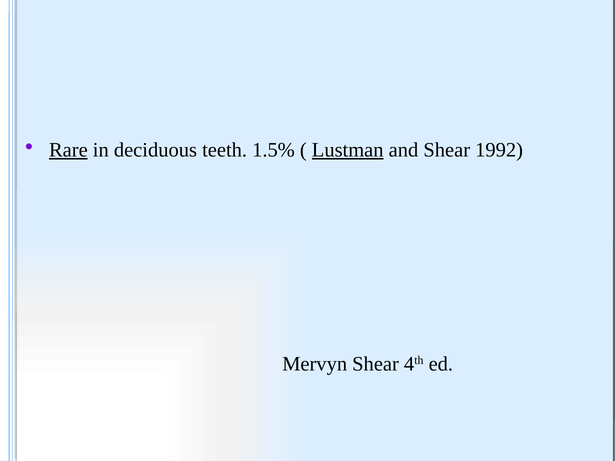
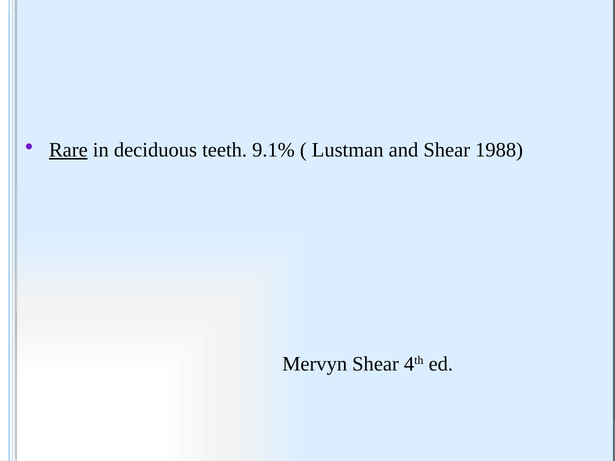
1.5%: 1.5% -> 9.1% (273, 150)
Lustman underline: present -> none (348, 150)
1992: 1992 -> 1988 (499, 150)
